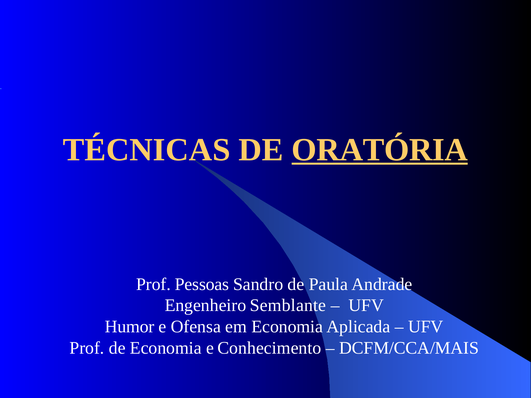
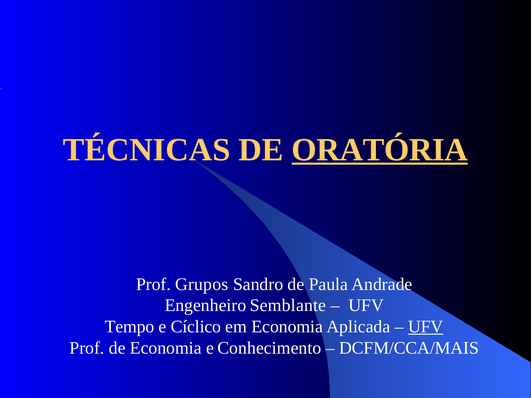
Pessoas: Pessoas -> Grupos (202, 284)
Humor: Humor -> Tempo (130, 327)
Ofensa: Ofensa -> Cíclico (196, 327)
UFV underline: none -> present (426, 327)
